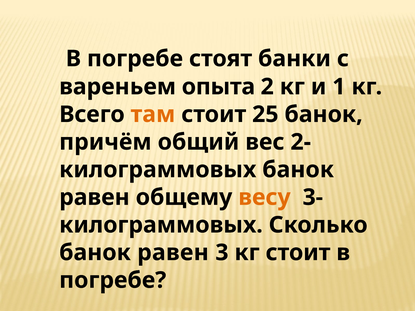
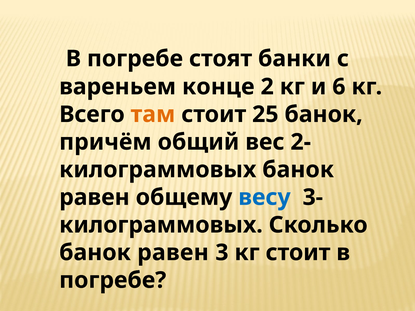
опыта: опыта -> конце (218, 87)
1: 1 -> 6 (339, 87)
весу colour: orange -> blue (264, 197)
